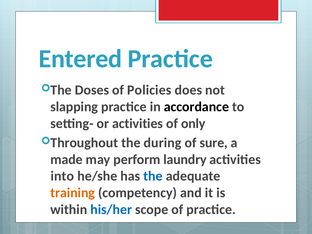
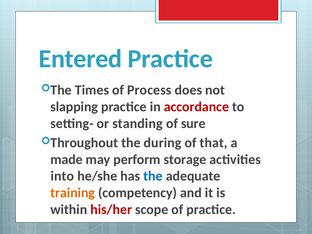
Doses: Doses -> Times (92, 90)
Policies: Policies -> Process (149, 90)
accordance colour: black -> red (196, 107)
or activities: activities -> standing (137, 123)
only: only -> sure (193, 123)
sure: sure -> that (214, 143)
laundry: laundry -> storage (185, 159)
his/her colour: blue -> red (111, 209)
